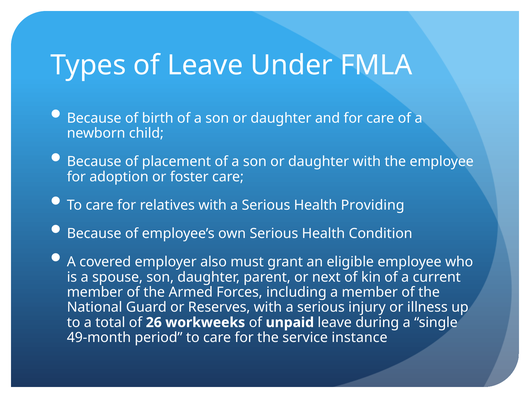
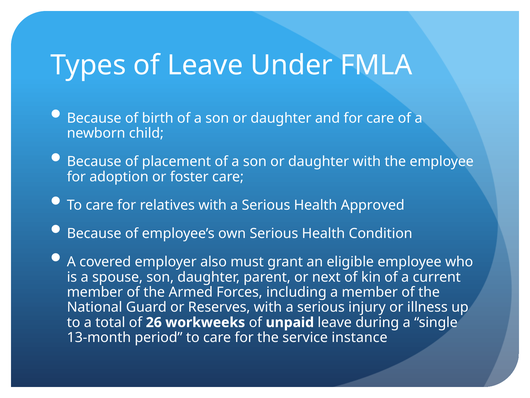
Providing: Providing -> Approved (373, 205)
49-month: 49-month -> 13-month (99, 337)
